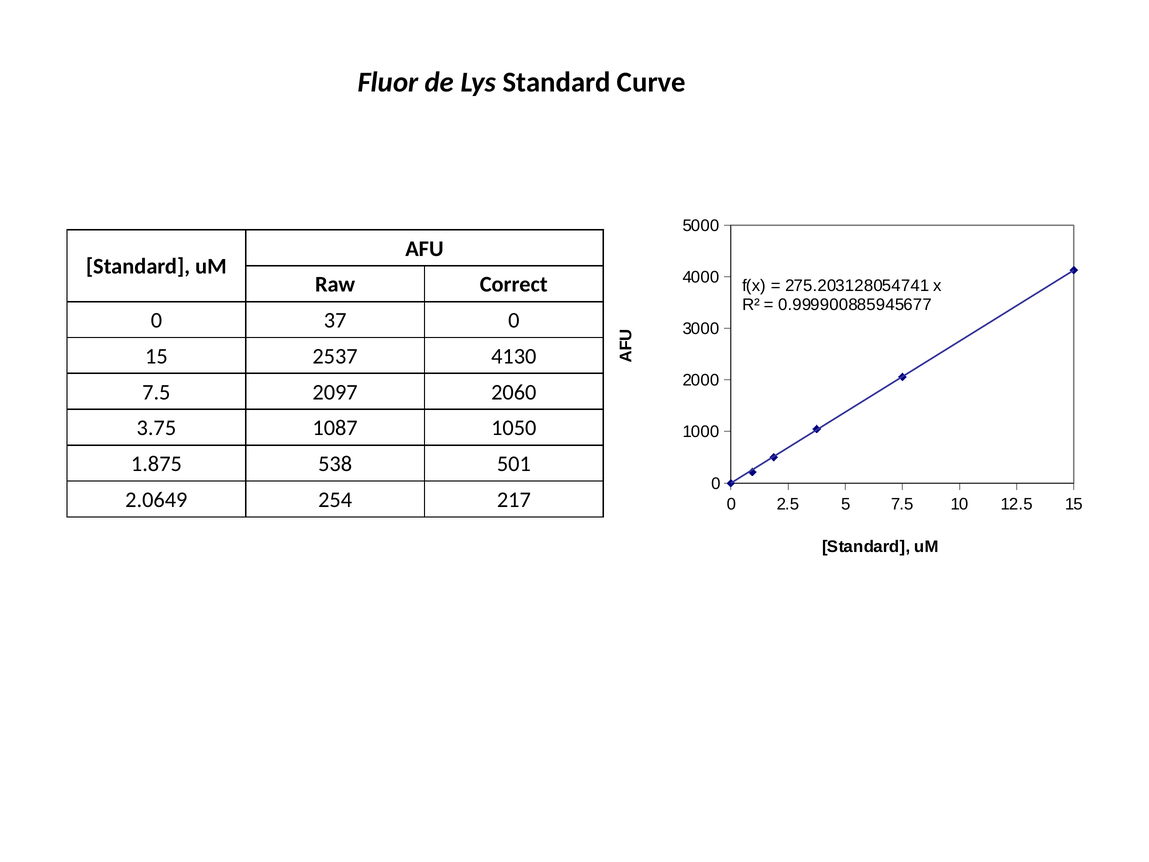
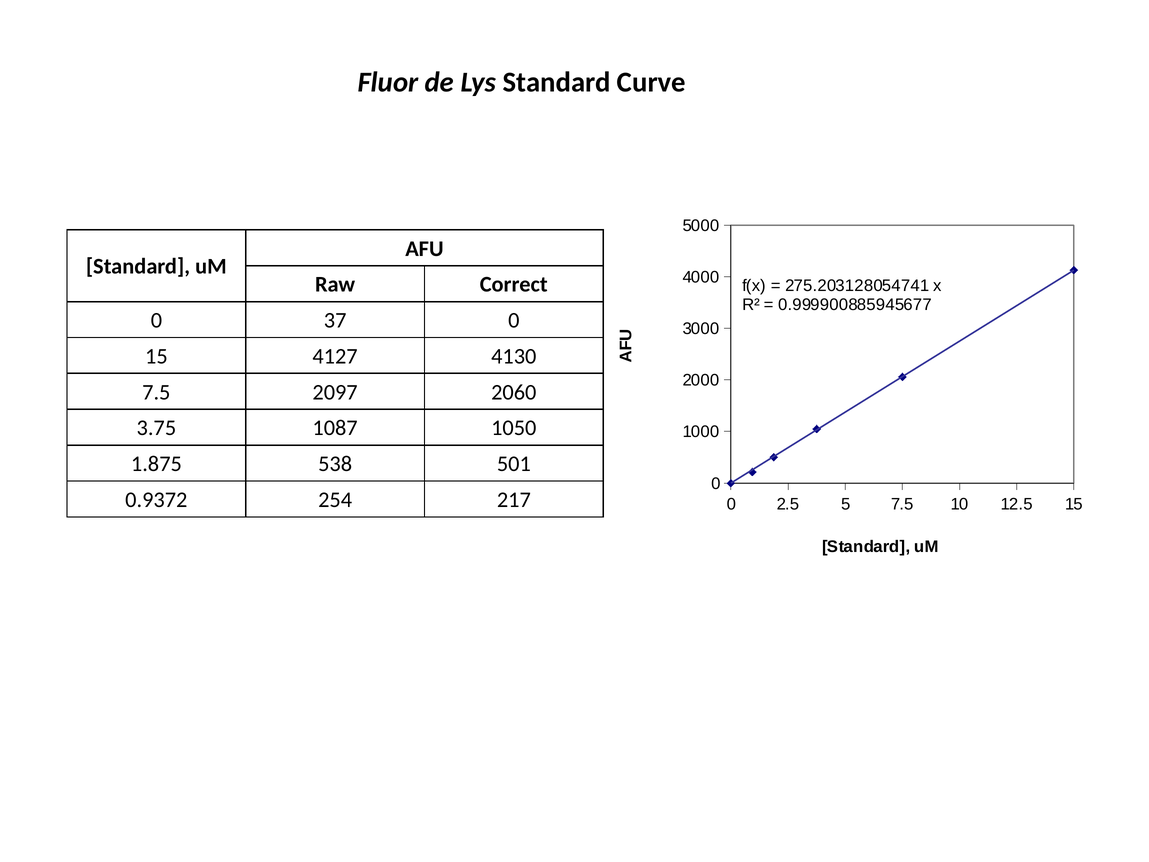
2537: 2537 -> 4127 (335, 356)
2.0649: 2.0649 -> 0.9372 (156, 500)
